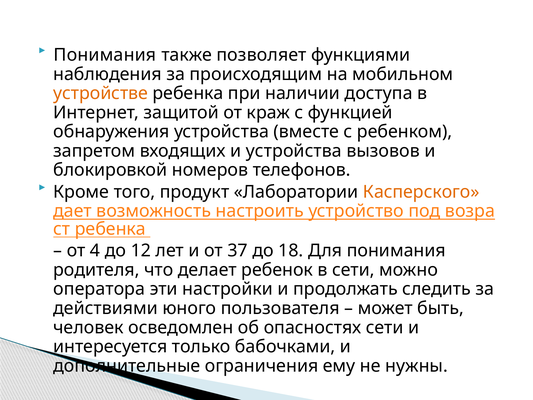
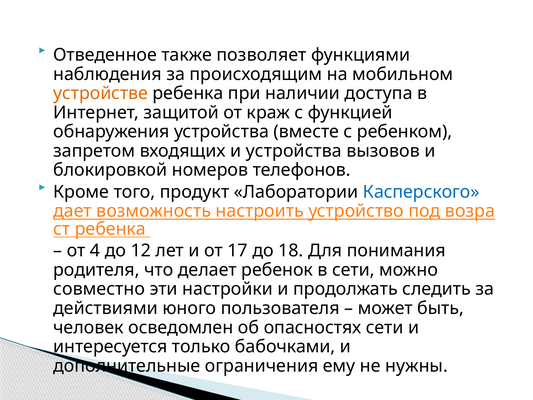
Понимания: Понимания -> Отведенное (105, 55)
Касперского colour: orange -> blue (421, 192)
37: 37 -> 17 (238, 251)
оператора: оператора -> совместно (99, 289)
